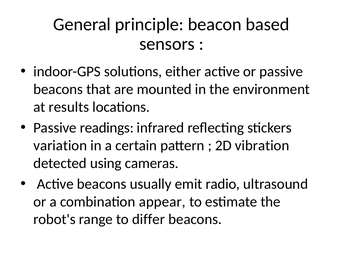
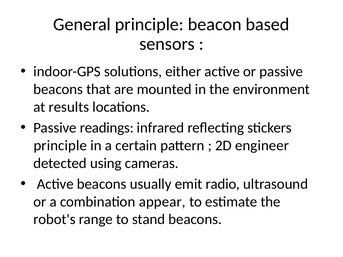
variation: variation -> principle (60, 146)
vibration: vibration -> engineer (262, 146)
differ: differ -> stand (149, 220)
